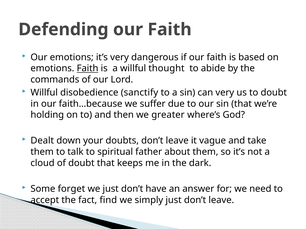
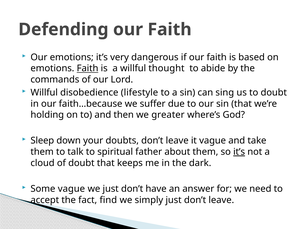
sanctify: sanctify -> lifestyle (139, 93)
can very: very -> sing (225, 93)
Dealt: Dealt -> Sleep (42, 141)
it’s underline: none -> present (239, 152)
Some forget: forget -> vague (71, 189)
